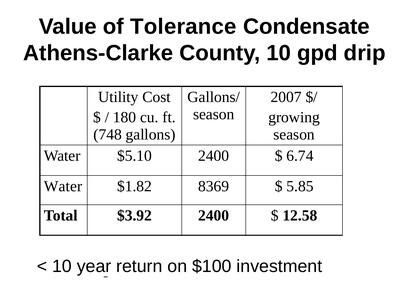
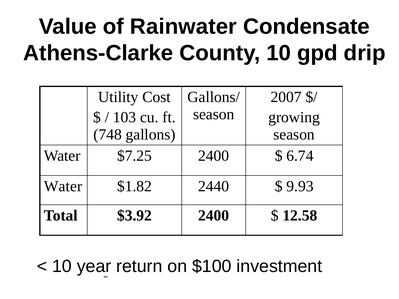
Tolerance: Tolerance -> Rainwater (183, 26)
180: 180 -> 103 (125, 117)
$5.10: $5.10 -> $7.25 (134, 156)
8369: 8369 -> 2440 (214, 186)
5.85: 5.85 -> 9.93 (300, 186)
